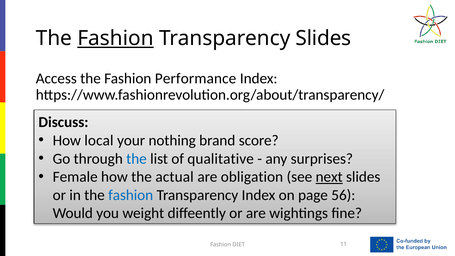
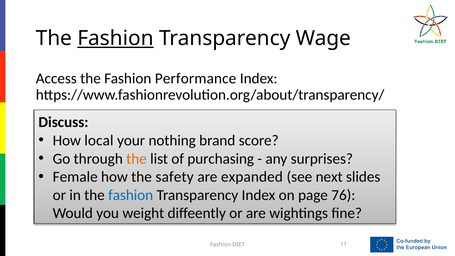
Transparency Slides: Slides -> Wage (323, 38)
the colour: blue -> orange (137, 159)
qualitative: qualitative -> purchasing (221, 159)
actual: actual -> safety (175, 177)
obligation: obligation -> expanded (252, 177)
next underline: present -> none (329, 177)
56: 56 -> 76 (343, 195)
